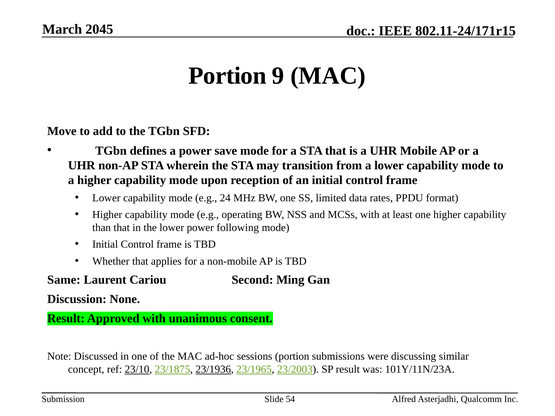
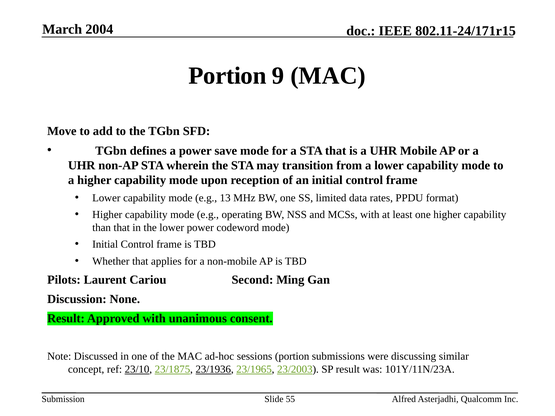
2045: 2045 -> 2004 (99, 29)
24: 24 -> 13 (225, 198)
following: following -> codeword (238, 228)
Same: Same -> Pilots (64, 280)
54: 54 -> 55 (290, 399)
